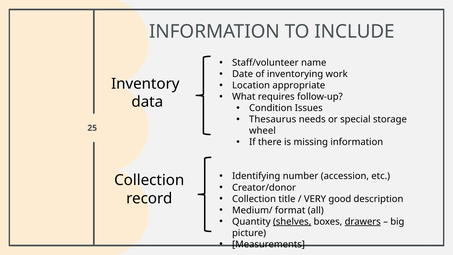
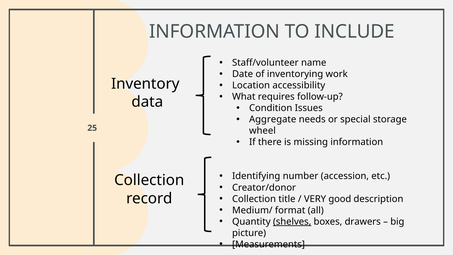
appropriate: appropriate -> accessibility (299, 85)
Thesaurus: Thesaurus -> Aggregate (273, 119)
drawers underline: present -> none (363, 221)
